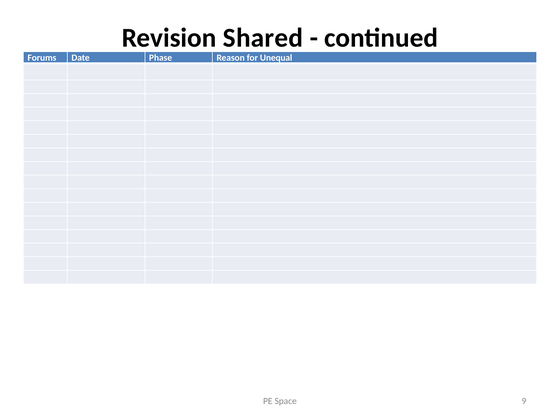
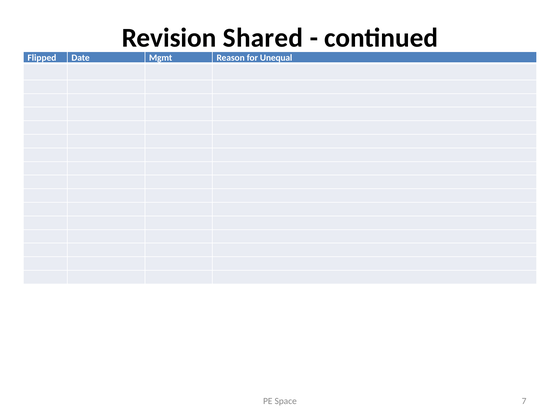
Forums: Forums -> Flipped (42, 58)
Phase: Phase -> Mgmt (161, 58)
9: 9 -> 7 (524, 401)
